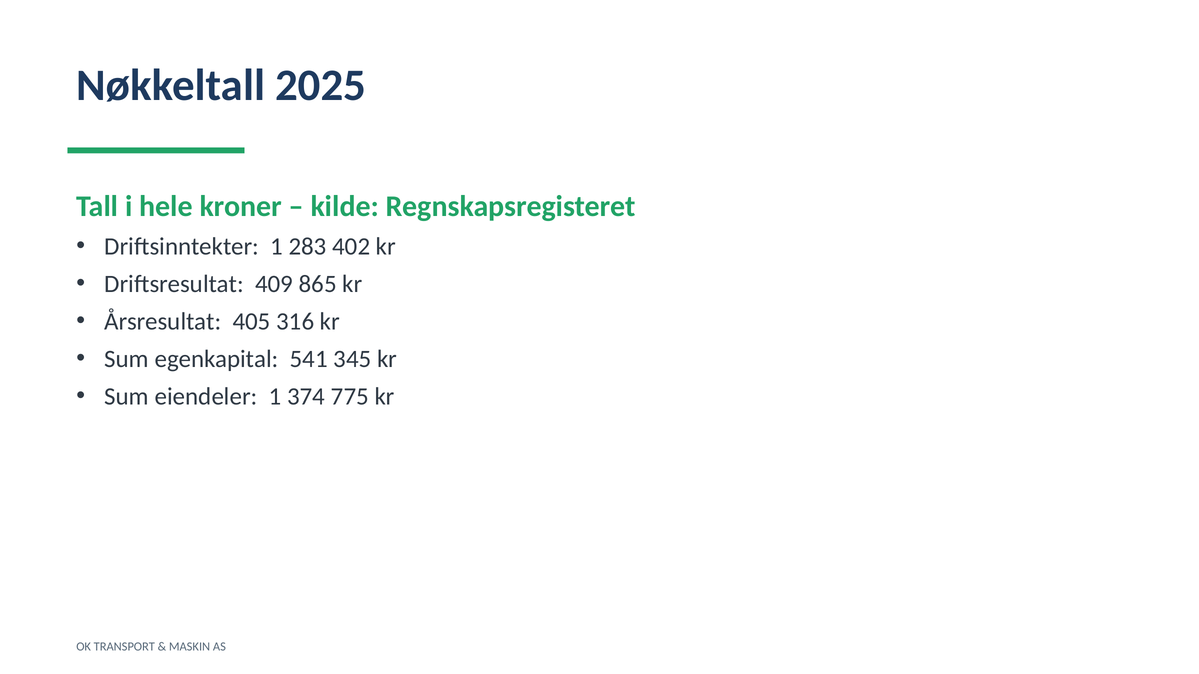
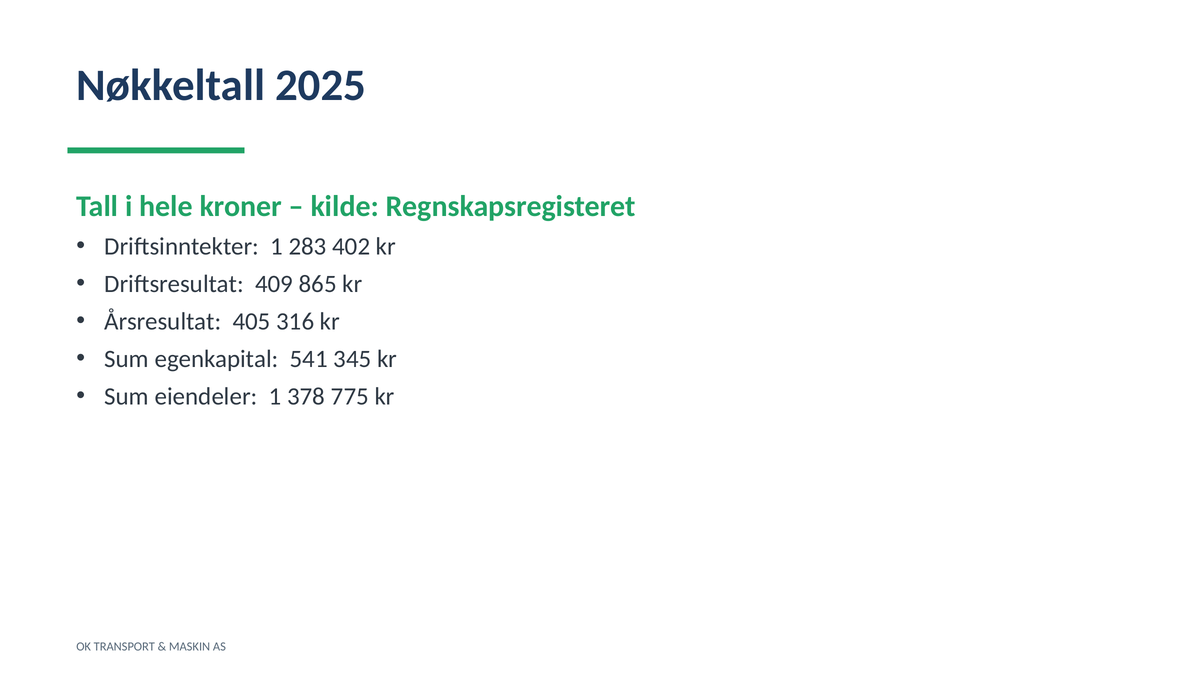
374: 374 -> 378 (306, 397)
